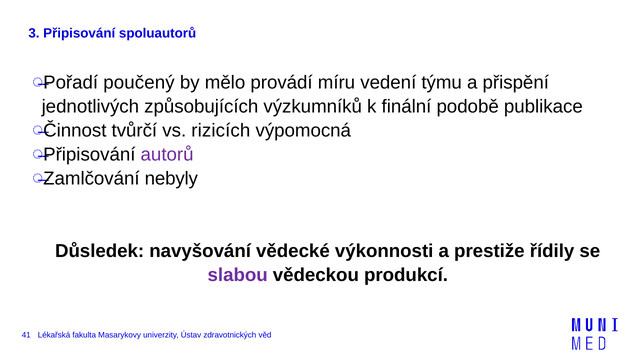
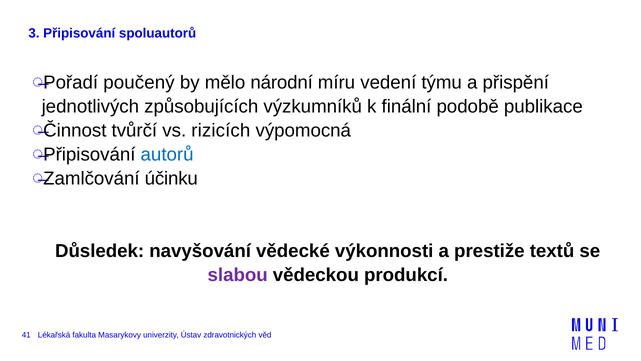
provádí: provádí -> národní (282, 82)
autorů colour: purple -> blue (167, 155)
nebyly: nebyly -> účinku (171, 179)
řídily: řídily -> textů (552, 251)
